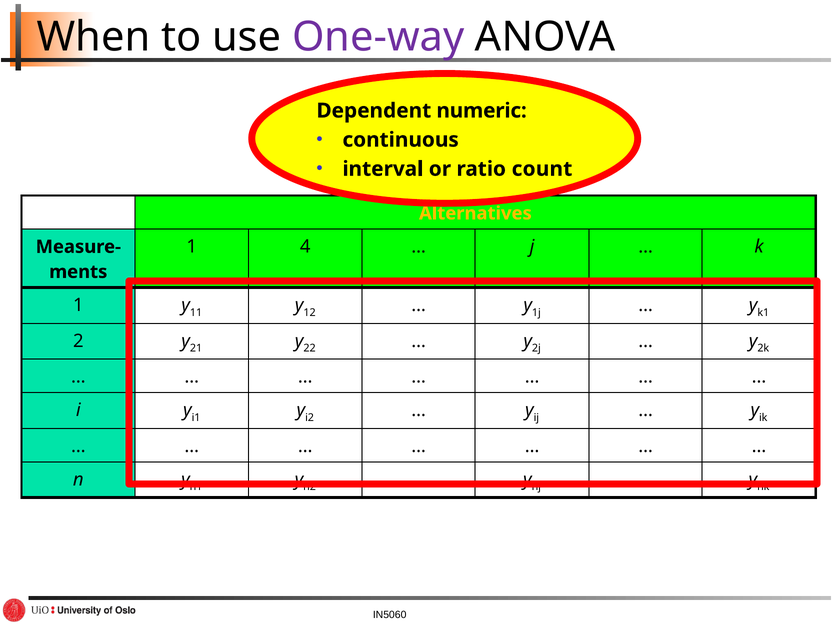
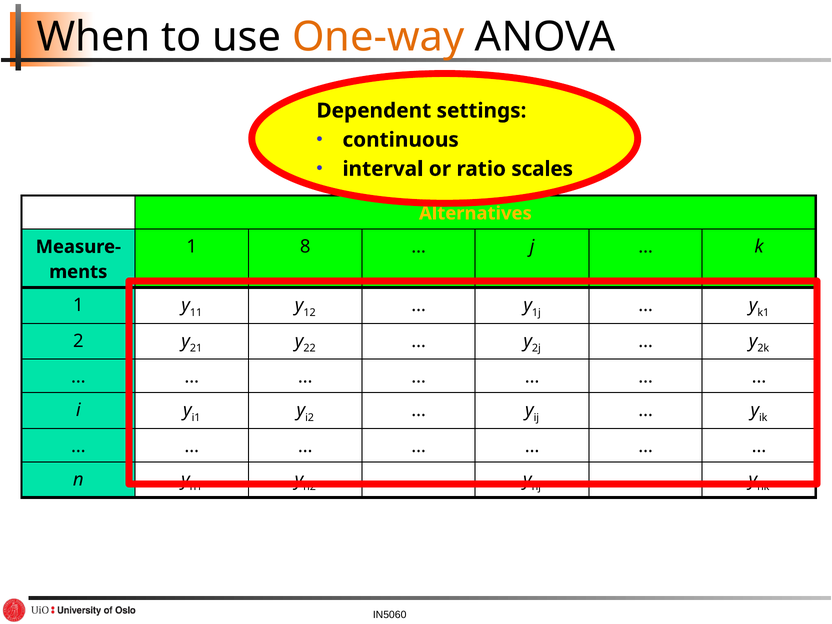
One-way colour: purple -> orange (378, 37)
numeric: numeric -> settings (482, 111)
count: count -> scales (542, 169)
4: 4 -> 8 (305, 247)
